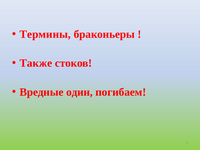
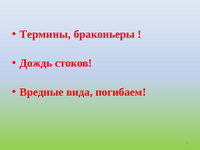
Также: Также -> Дождь (36, 63)
один: один -> вида (79, 92)
